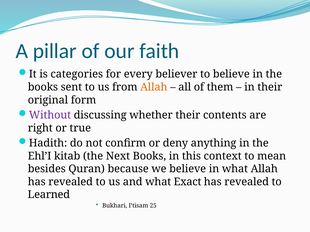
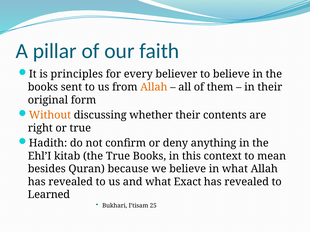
categories: categories -> principles (77, 74)
Without colour: purple -> orange (50, 115)
the Next: Next -> True (118, 156)
